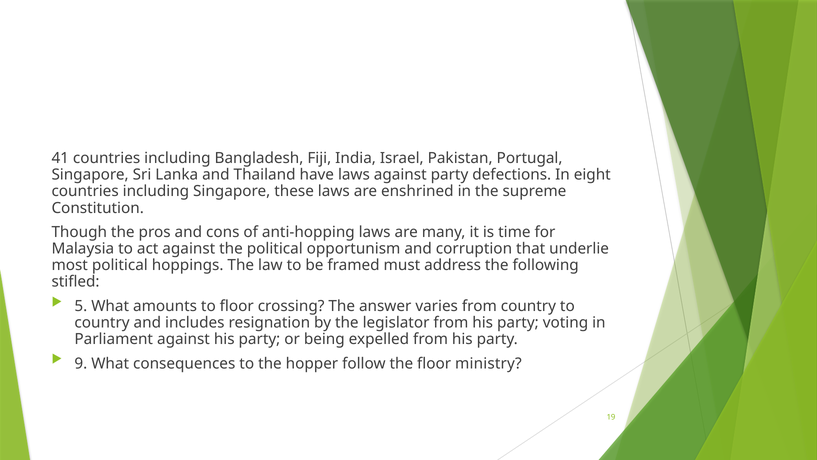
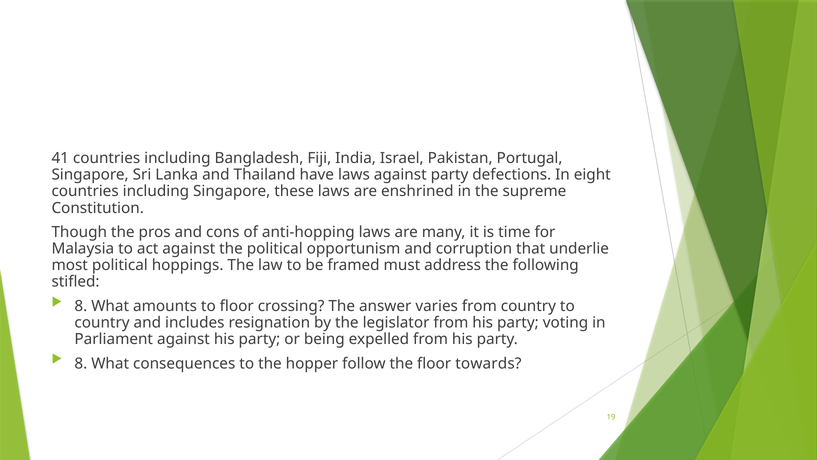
5: 5 -> 8 (81, 306)
9: 9 -> 8 (81, 363)
ministry: ministry -> towards (488, 363)
